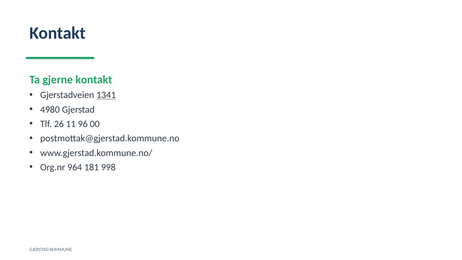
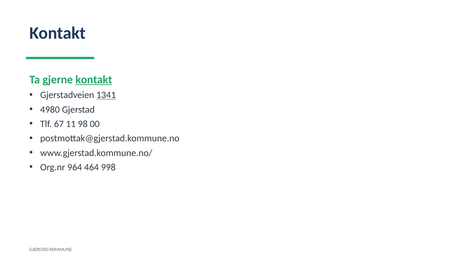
kontakt underline: none -> present (94, 80)
26: 26 -> 67 (59, 124)
96: 96 -> 98 (83, 124)
181: 181 -> 464 (92, 167)
